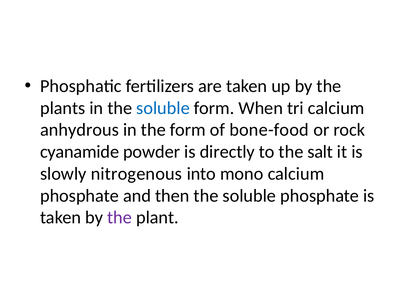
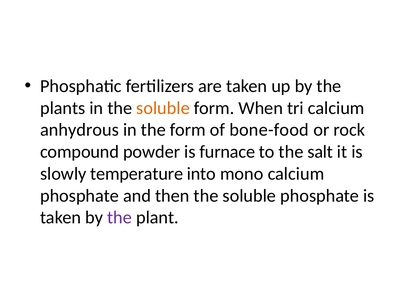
soluble colour: blue -> orange (163, 108)
cyanamide: cyanamide -> compound (80, 152)
directly: directly -> furnace (227, 152)
nitrogenous: nitrogenous -> temperature (137, 174)
